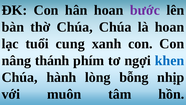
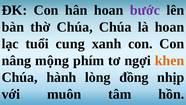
thánh: thánh -> mộng (52, 60)
khen colour: blue -> orange (170, 60)
bỗng: bỗng -> đồng (134, 77)
